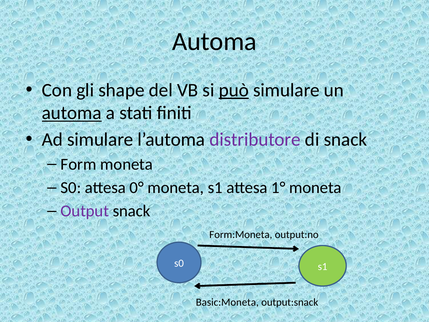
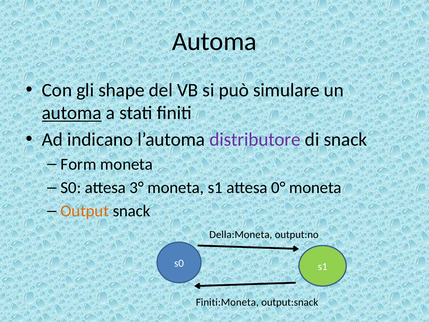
può underline: present -> none (234, 90)
Ad simulare: simulare -> indicano (100, 140)
0°: 0° -> 3° (137, 188)
1°: 1° -> 0° (278, 188)
Output colour: purple -> orange (85, 211)
Form:Moneta: Form:Moneta -> Della:Moneta (241, 234)
Basic:Moneta: Basic:Moneta -> Finiti:Moneta (227, 302)
